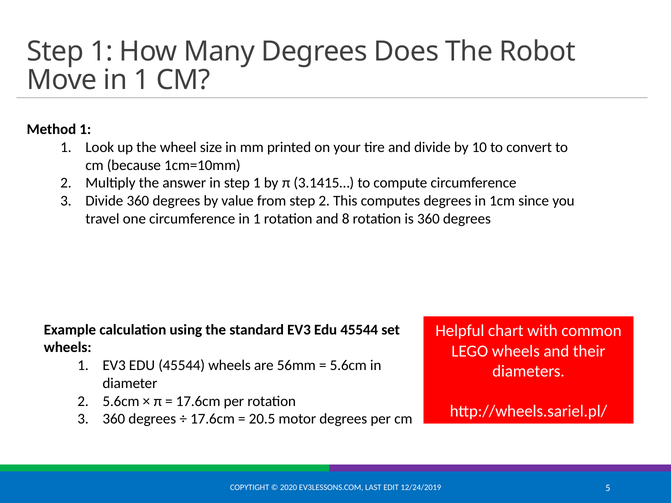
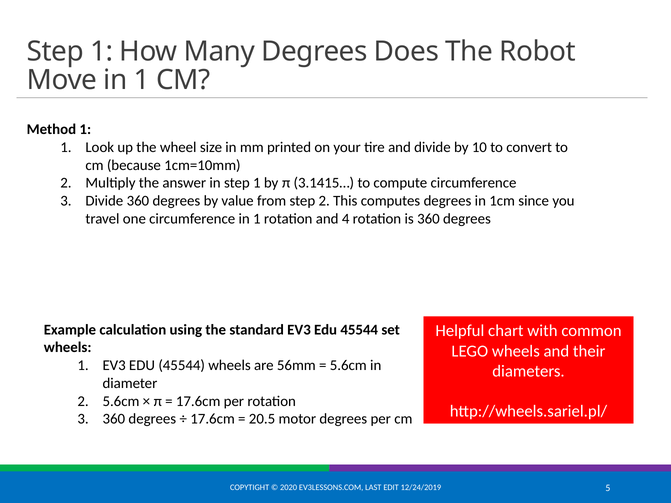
8: 8 -> 4 (346, 219)
